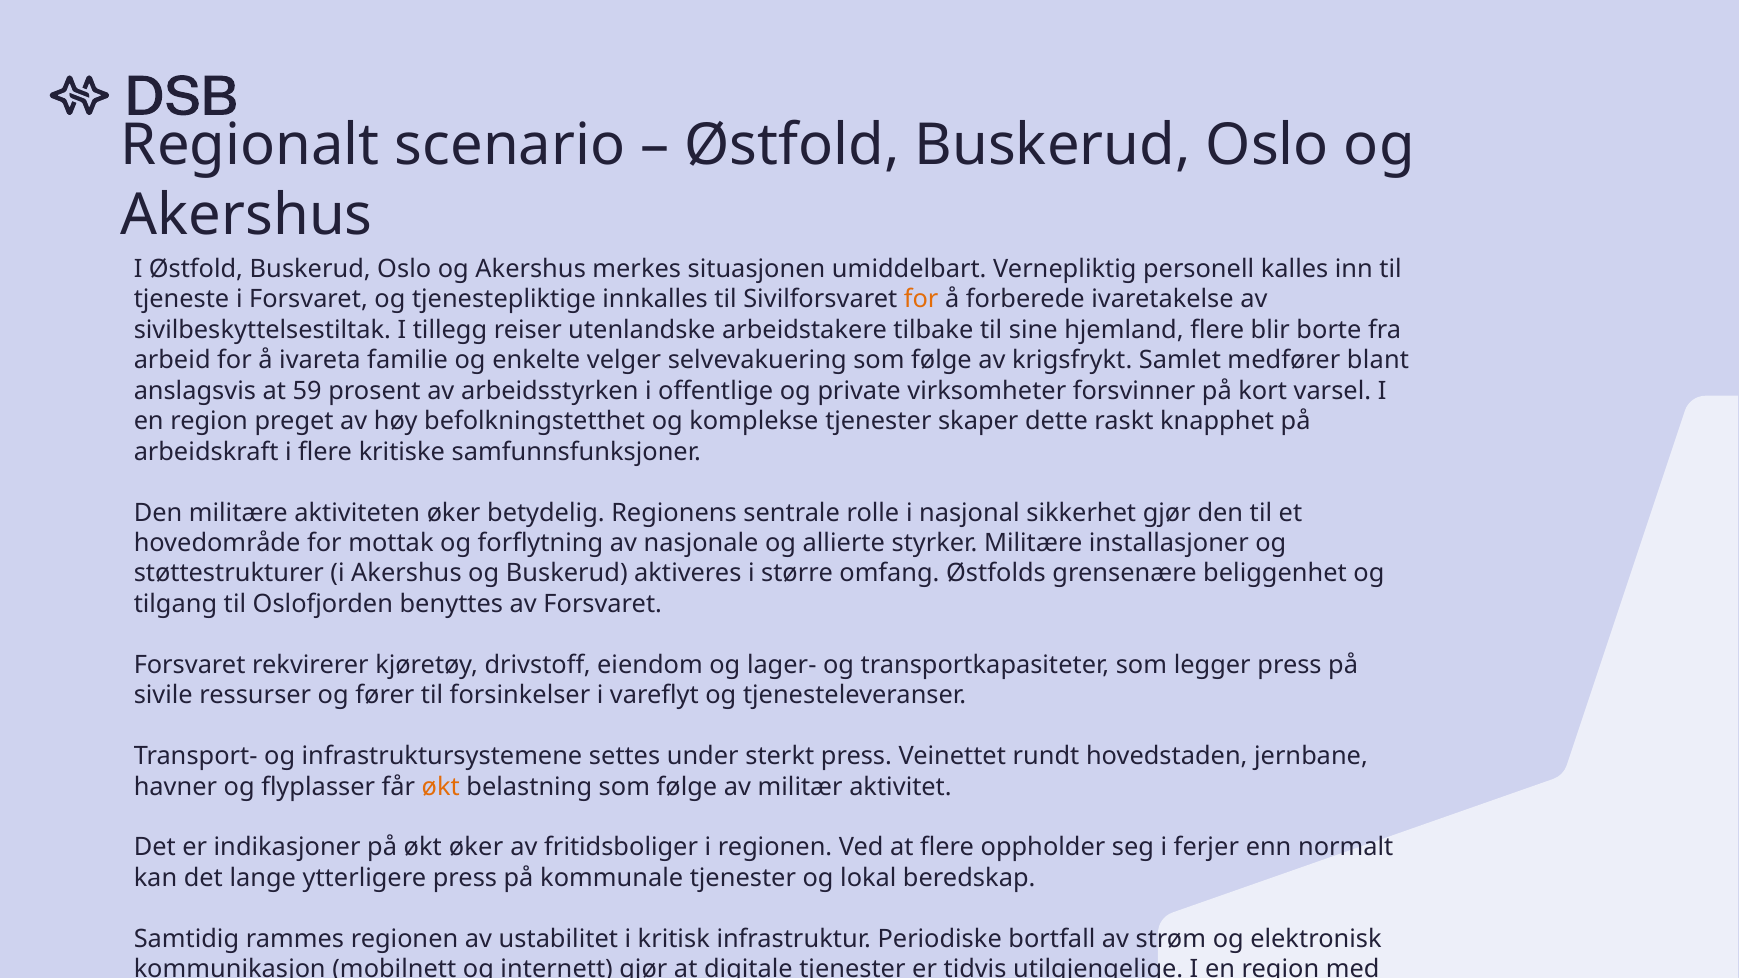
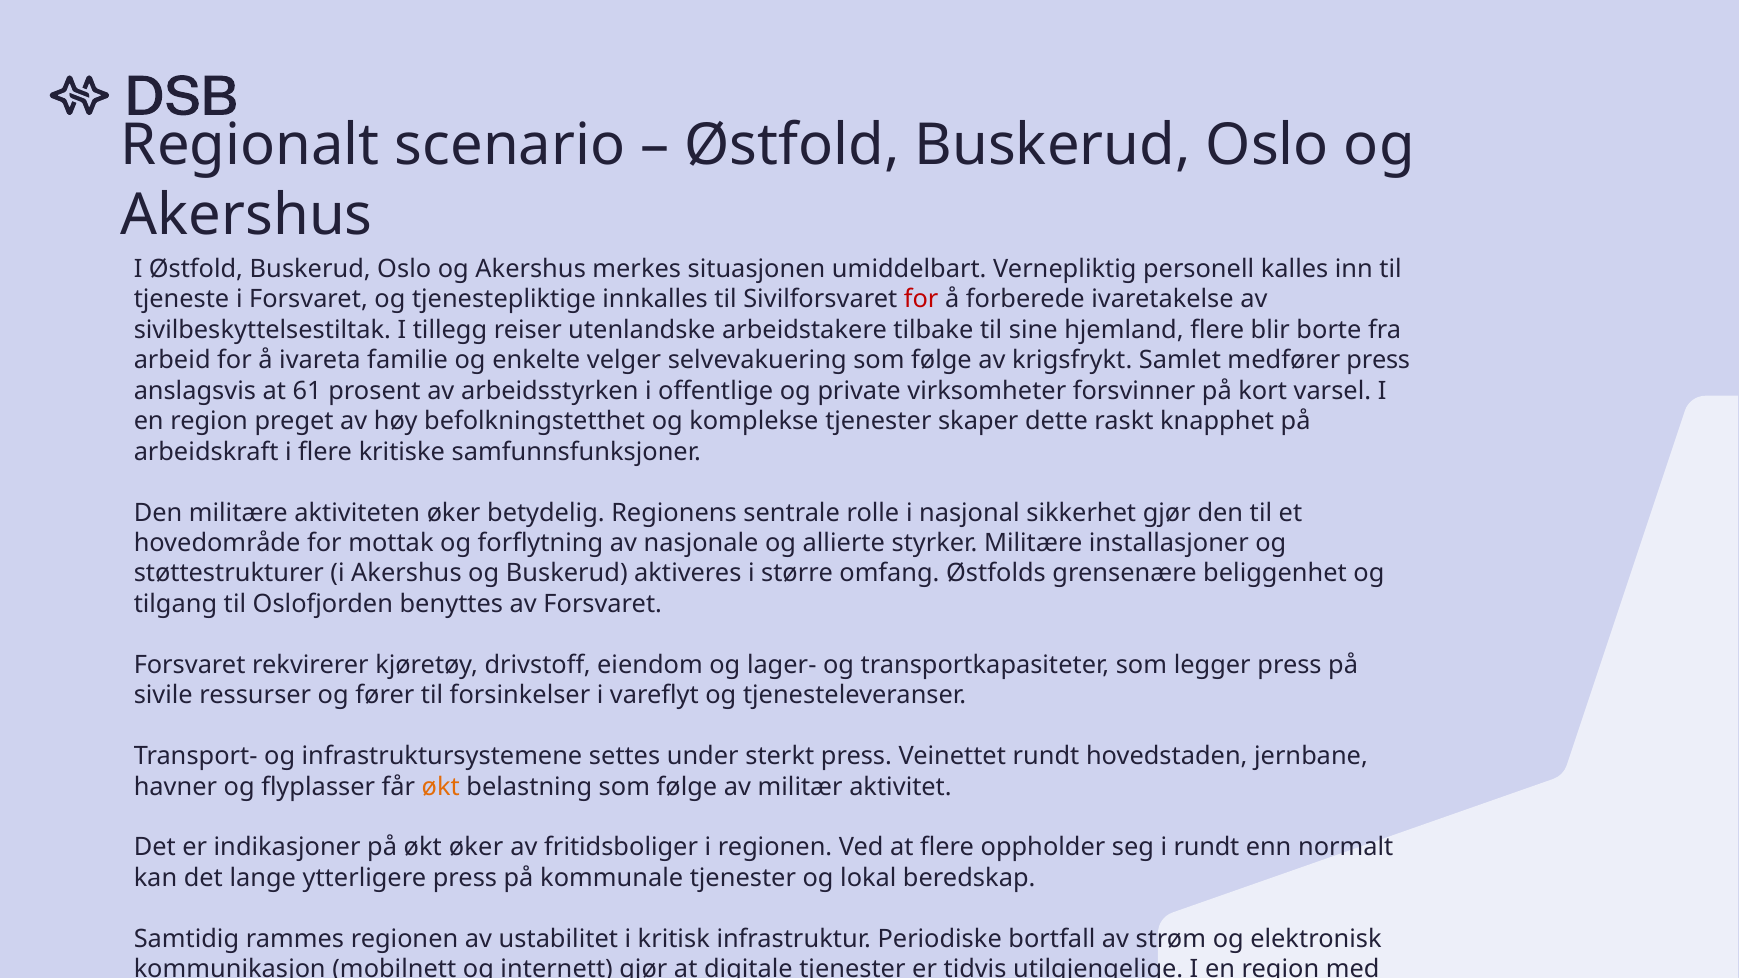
for colour: orange -> red (921, 300)
medfører blant: blant -> press (1378, 361)
59: 59 -> 61 (307, 391)
i ferjer: ferjer -> rundt (1207, 848)
